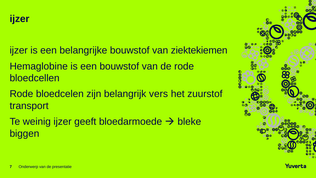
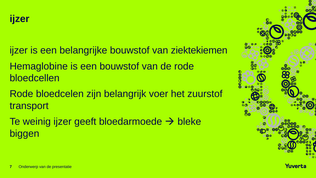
vers: vers -> voer (159, 94)
